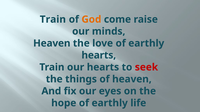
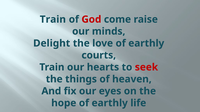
God colour: orange -> red (91, 19)
Heaven: Heaven -> Delight (52, 43)
hearts: hearts -> courts (99, 55)
